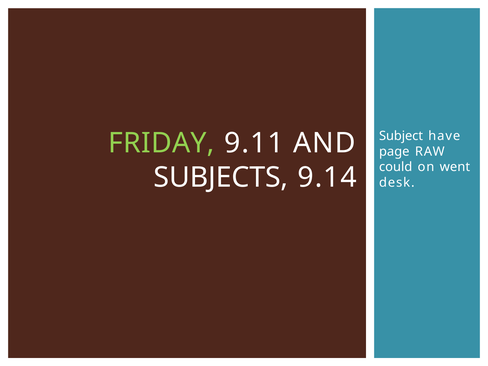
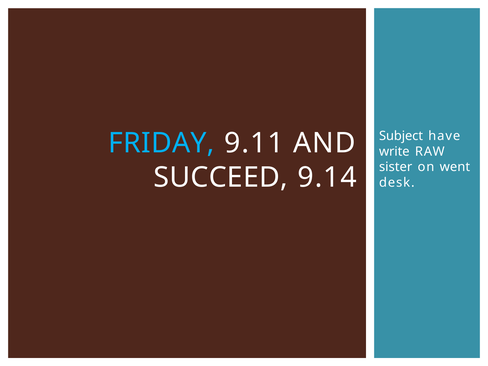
FRIDAY colour: light green -> light blue (161, 143)
page: page -> write (394, 152)
could: could -> sister (396, 167)
SUBJECTS: SUBJECTS -> SUCCEED (221, 177)
